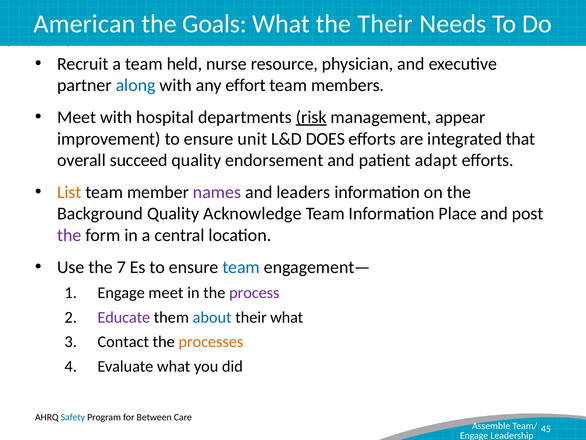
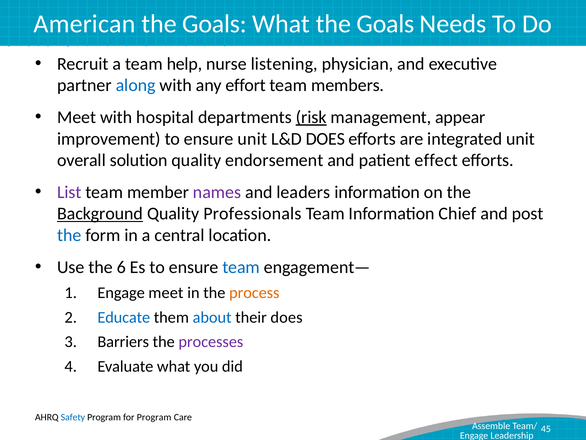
What the Their: Their -> Goals (386, 24)
held: held -> help (184, 64)
resource: resource -> listening (284, 64)
integrated that: that -> unit (520, 139)
succeed: succeed -> solution (139, 160)
adapt: adapt -> effect (436, 160)
List colour: orange -> purple (69, 192)
Background underline: none -> present (100, 213)
Acknowledge: Acknowledge -> Professionals (252, 213)
Place: Place -> Chief (458, 213)
the colour: purple -> blue (69, 235)
7: 7 -> 6 (121, 267)
process colour: purple -> orange (254, 292)
Educate colour: purple -> blue (124, 317)
their what: what -> does (287, 317)
Contact: Contact -> Barriers (123, 342)
processes colour: orange -> purple (211, 342)
for Between: Between -> Program (154, 417)
